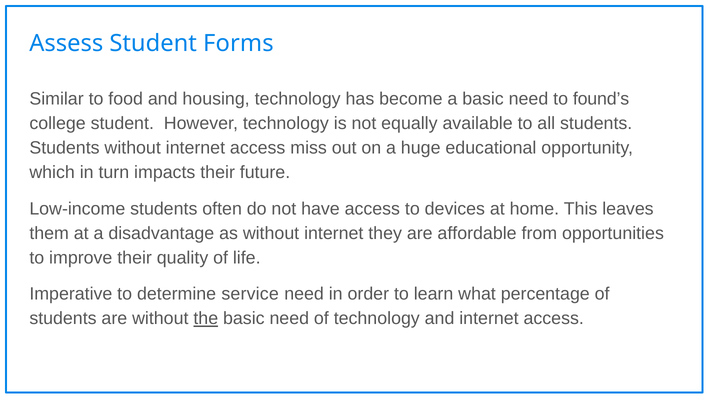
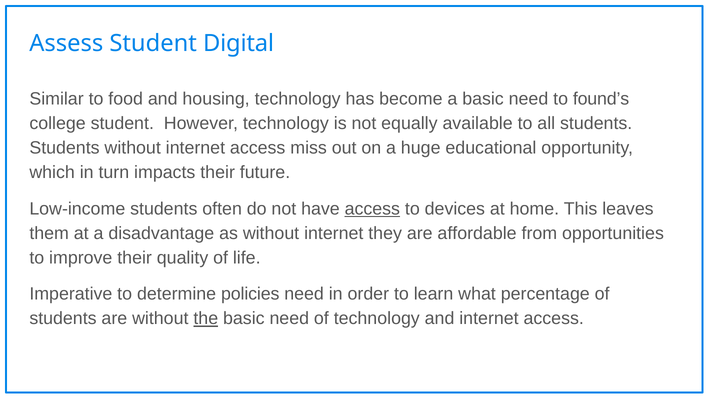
Forms: Forms -> Digital (239, 44)
access underline: none -> present (372, 209)
service: service -> policies (250, 294)
